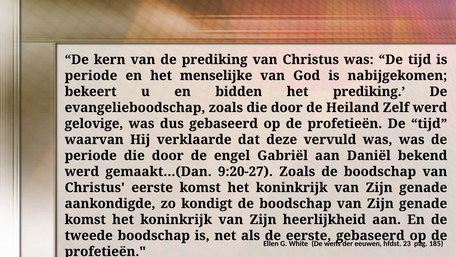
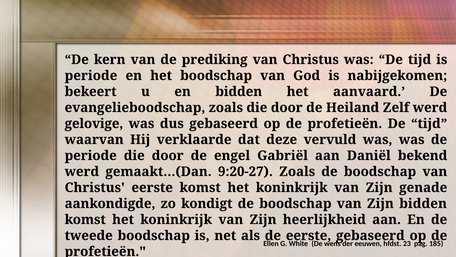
het menselijke: menselijke -> boodschap (216, 75)
het prediking: prediking -> aanvaard (369, 91)
boodschap van Zijn genade: genade -> bidden (423, 203)
